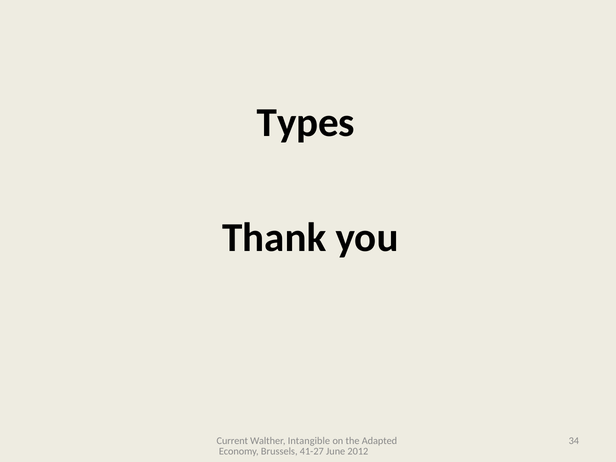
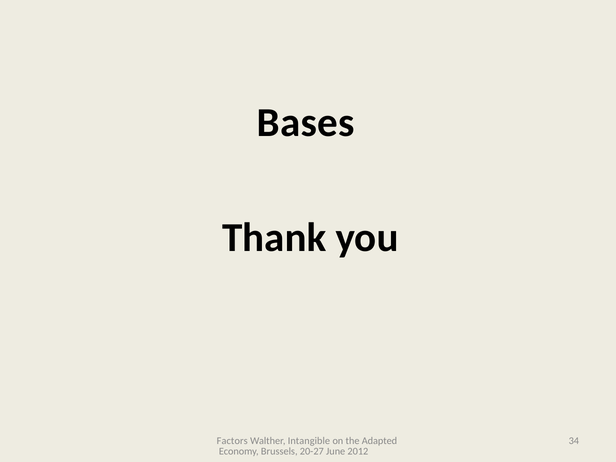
Types: Types -> Bases (306, 123)
Current: Current -> Factors (232, 441)
41-27: 41-27 -> 20-27 (312, 451)
